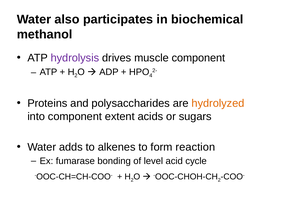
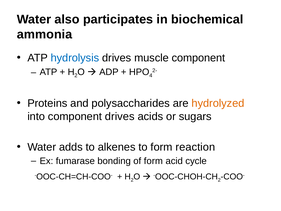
methanol: methanol -> ammonia (45, 34)
hydrolysis colour: purple -> blue (75, 58)
component extent: extent -> drives (120, 116)
of level: level -> form (153, 161)
